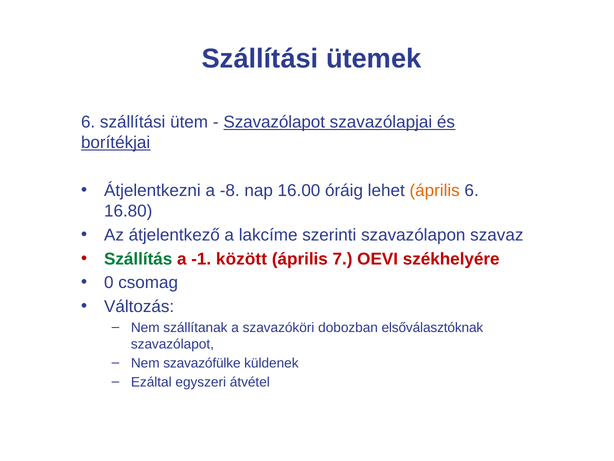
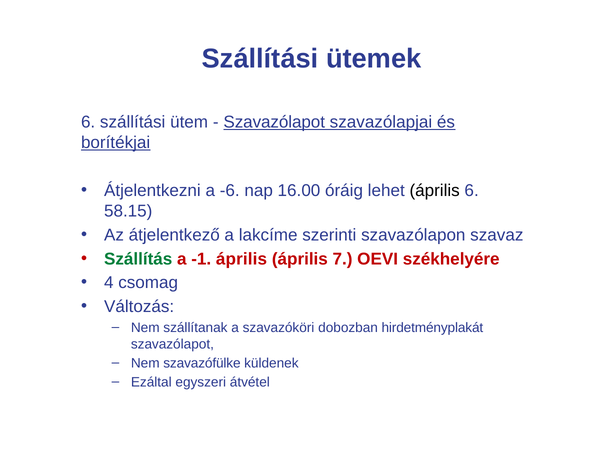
-8: -8 -> -6 (230, 190)
április colour: orange -> black (435, 190)
16.80: 16.80 -> 58.15 (128, 211)
-1 között: között -> április (242, 259)
0: 0 -> 4 (109, 283)
elsőválasztóknak: elsőválasztóknak -> hirdetményplakát (432, 327)
